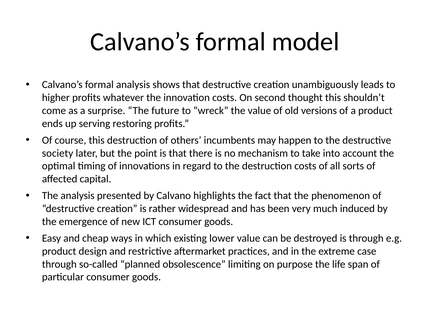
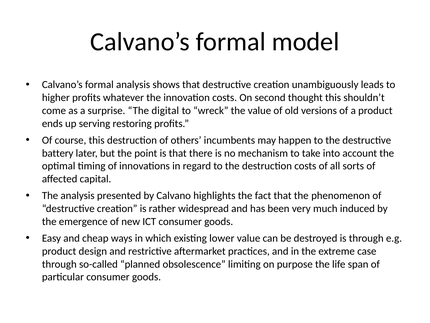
future: future -> digital (165, 110)
society: society -> battery (58, 153)
